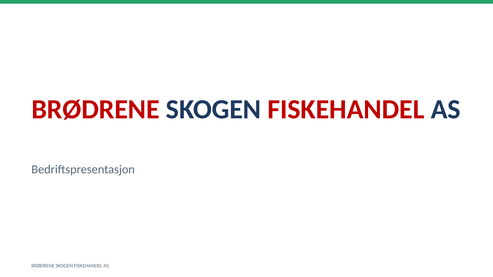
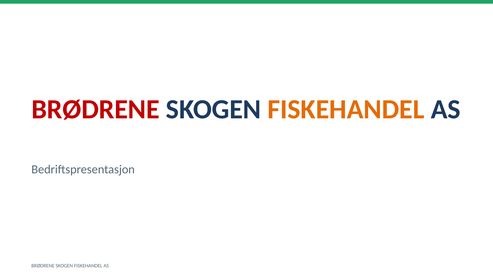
FISKEHANDEL colour: red -> orange (346, 109)
